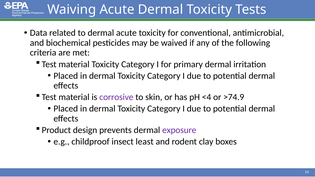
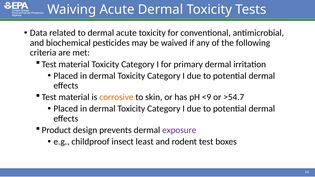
corrosive colour: purple -> orange (116, 97)
<4: <4 -> <9 (207, 97)
>74.9: >74.9 -> >54.7 (234, 97)
rodent clay: clay -> test (206, 142)
